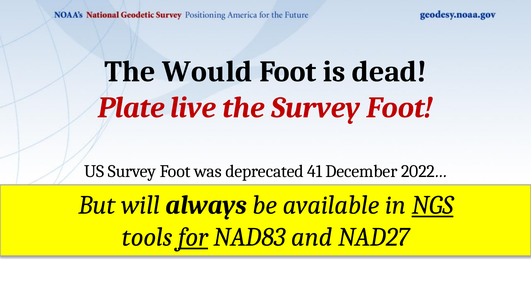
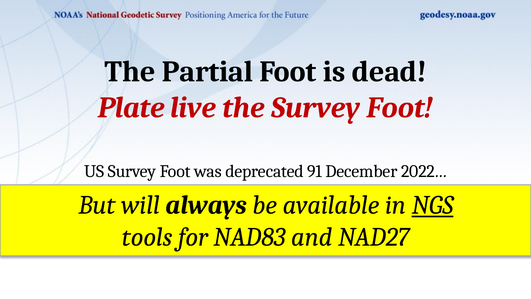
Would: Would -> Partial (207, 72)
41: 41 -> 91 (315, 171)
for underline: present -> none (193, 237)
